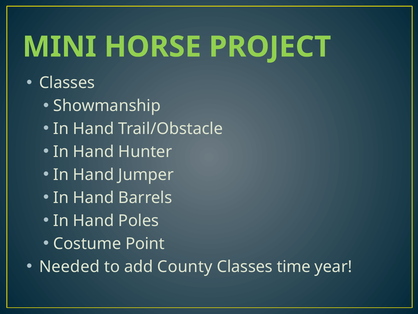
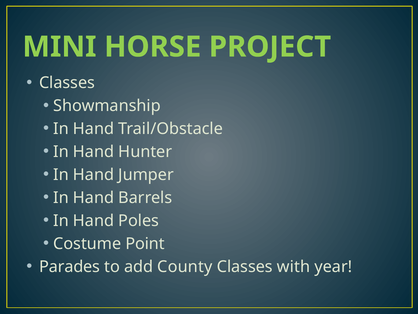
Needed: Needed -> Parades (70, 266)
time: time -> with (294, 266)
